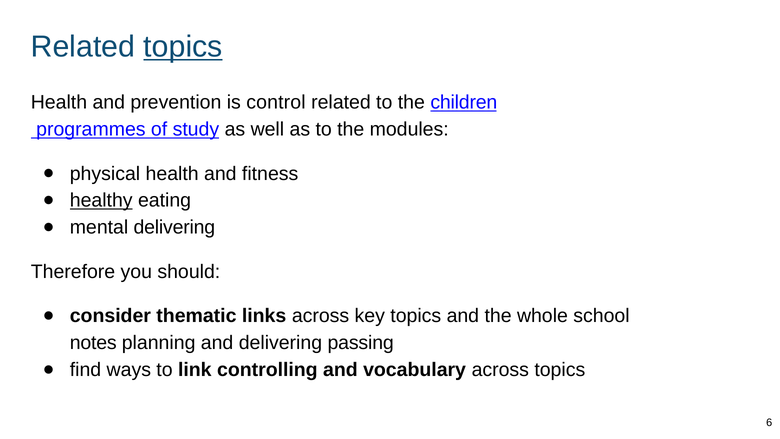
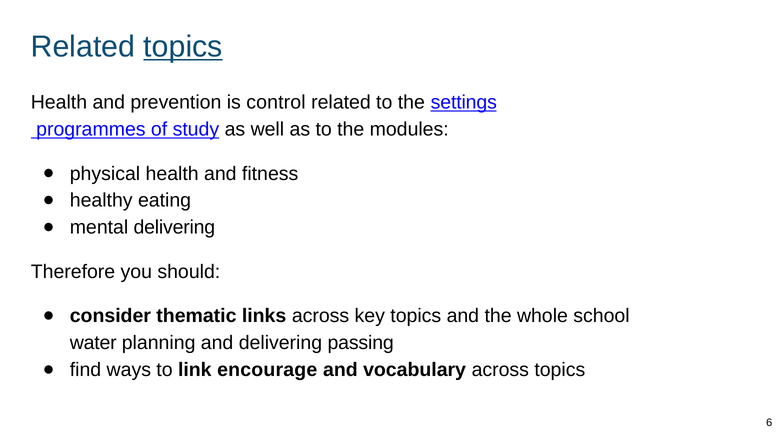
children: children -> settings (464, 102)
healthy underline: present -> none (101, 200)
notes: notes -> water (93, 343)
controlling: controlling -> encourage (267, 370)
